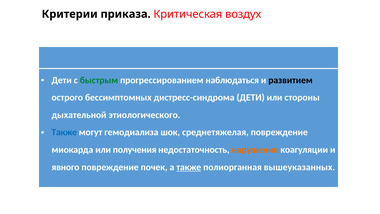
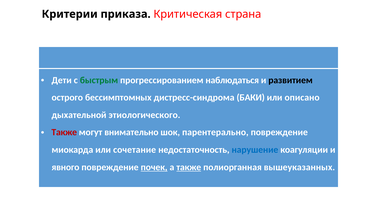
воздух: воздух -> страна (243, 14)
дистресс-синдрома ДЕТИ: ДЕТИ -> БАКИ (251, 97)
стороны: стороны -> описано (302, 97)
Также colour: blue -> red (64, 132)
гемодиализа: гемодиализа -> внимательно (131, 132)
среднетяжелая: среднетяжелая -> парентерально (215, 132)
получения: получения -> сочетание (135, 150)
нарушение colour: orange -> blue (255, 150)
почек underline: none -> present (154, 167)
